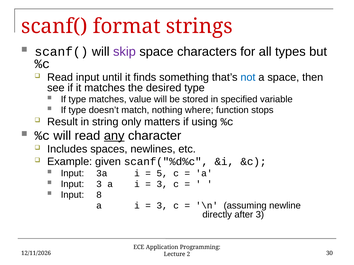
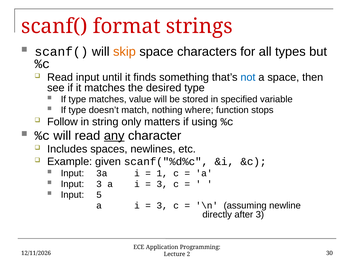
skip colour: purple -> orange (124, 52)
Result: Result -> Follow (63, 122)
5: 5 -> 1 (162, 174)
8: 8 -> 5 (99, 195)
